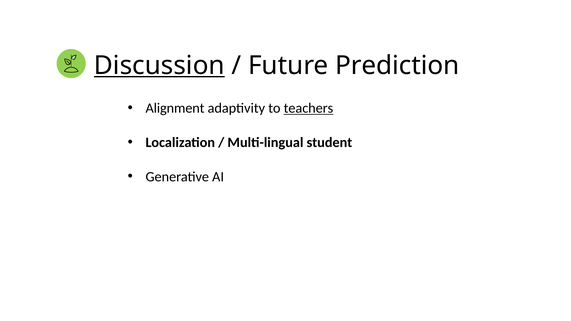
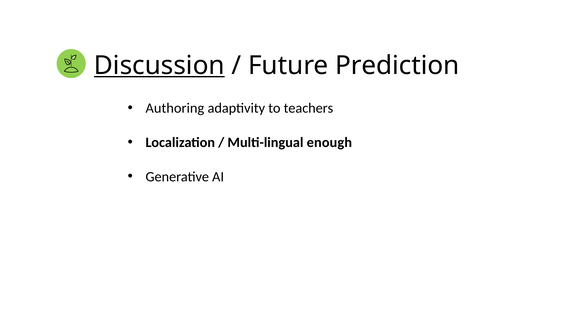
Alignment: Alignment -> Authoring (175, 108)
teachers underline: present -> none (308, 108)
student: student -> enough (329, 143)
